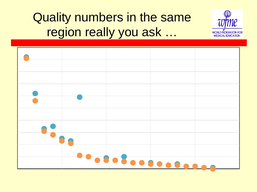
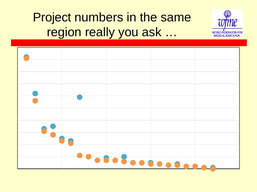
Quality: Quality -> Project (52, 17)
